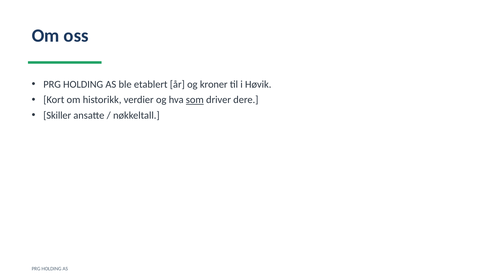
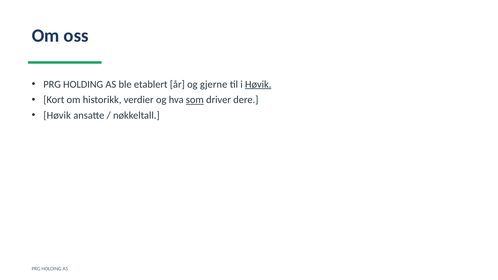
kroner: kroner -> gjerne (214, 84)
Høvik underline: none -> present (258, 84)
Skiller: Skiller -> Høvik (57, 115)
